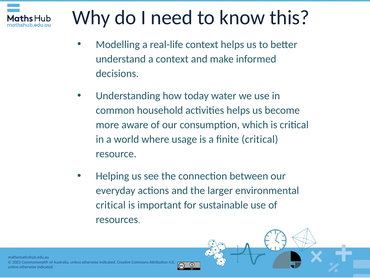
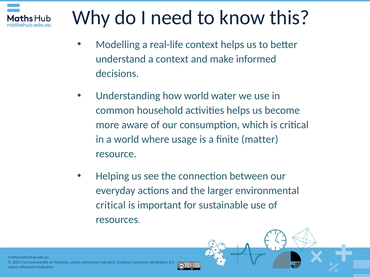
how today: today -> world (196, 96)
finite critical: critical -> matter (260, 139)
